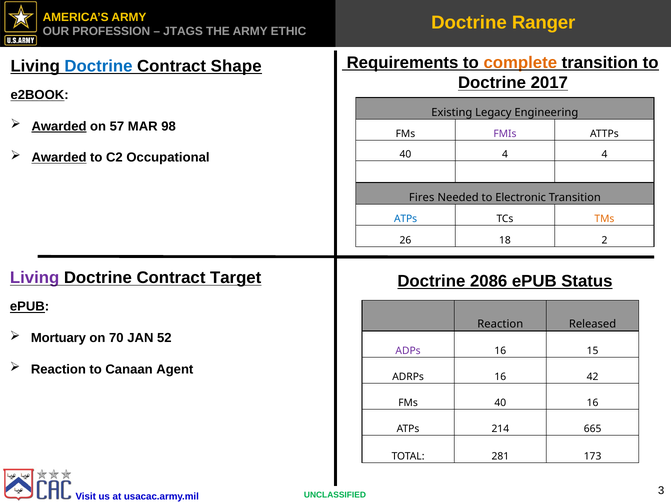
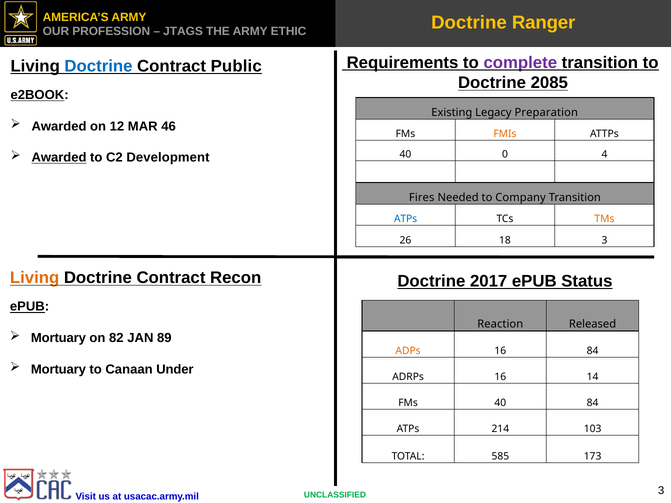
complete colour: orange -> purple (520, 63)
Shape: Shape -> Public (236, 66)
2017: 2017 -> 2085 (549, 83)
Engineering: Engineering -> Preparation (546, 112)
Awarded underline: present -> none (59, 126)
57: 57 -> 12 (117, 126)
98: 98 -> 46 (169, 126)
FMIs colour: purple -> orange (505, 134)
Occupational: Occupational -> Development (168, 158)
40 4: 4 -> 0 (505, 154)
Electronic: Electronic -> Company (521, 197)
18 2: 2 -> 3 (604, 241)
Living colour: purple -> orange (35, 278)
Target: Target -> Recon (236, 278)
2086: 2086 -> 2017 (489, 281)
70: 70 -> 82 (116, 338)
52: 52 -> 89 (164, 338)
ADPs colour: purple -> orange (408, 351)
16 15: 15 -> 84 (593, 351)
Reaction: Reaction -> Mortuary (58, 369)
Agent: Agent -> Under (175, 369)
42: 42 -> 14 (593, 377)
40 16: 16 -> 84 (593, 403)
665: 665 -> 103 (593, 429)
281: 281 -> 585 (500, 457)
